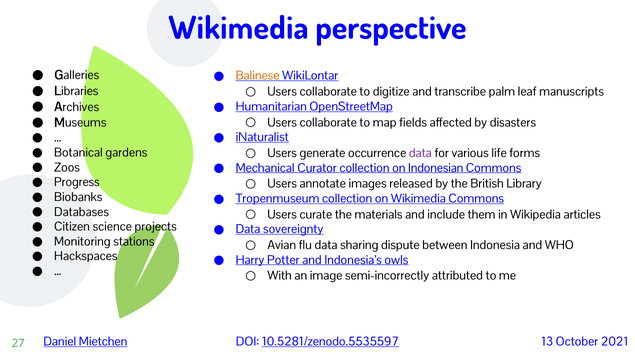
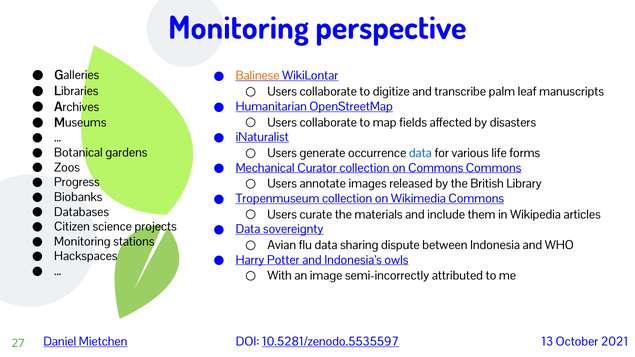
Wikimedia: Wikimedia -> Monitoring (239, 28)
data colour: purple -> blue (420, 153)
on Indonesian: Indonesian -> Commons (436, 168)
